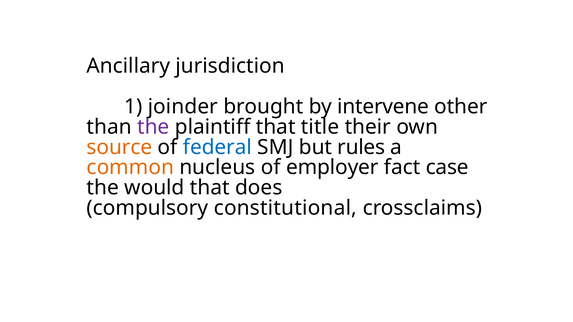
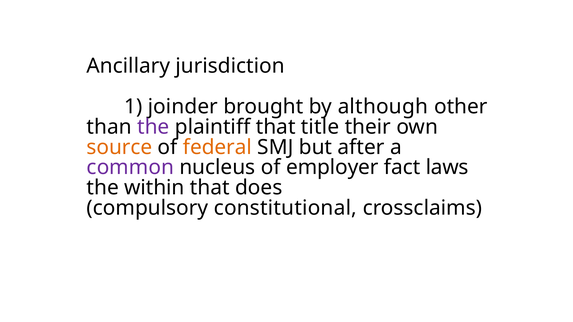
intervene: intervene -> although (383, 107)
federal colour: blue -> orange (217, 147)
rules: rules -> after (361, 147)
common colour: orange -> purple (130, 168)
case: case -> laws (447, 168)
would: would -> within (154, 188)
